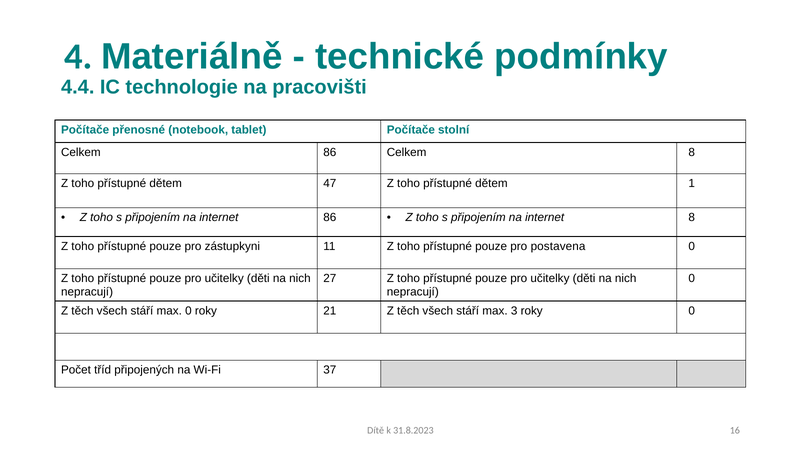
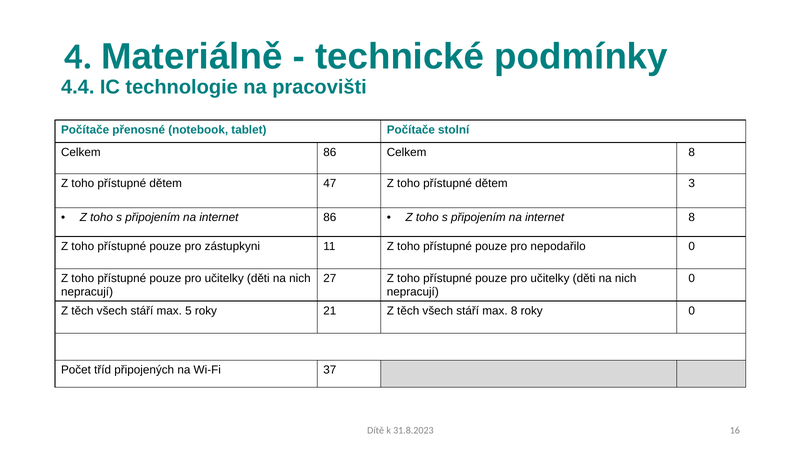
1: 1 -> 3 (692, 183)
postavena: postavena -> nepodařilo (558, 246)
max 0: 0 -> 5 (188, 311)
max 3: 3 -> 8 (514, 311)
